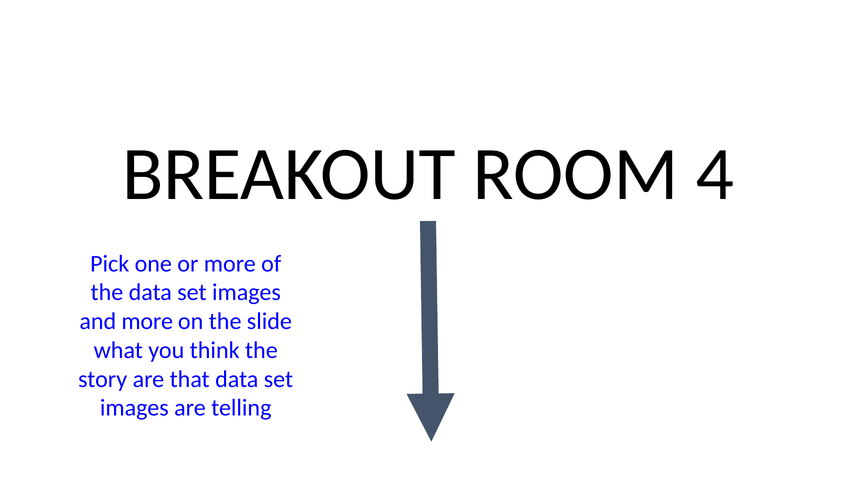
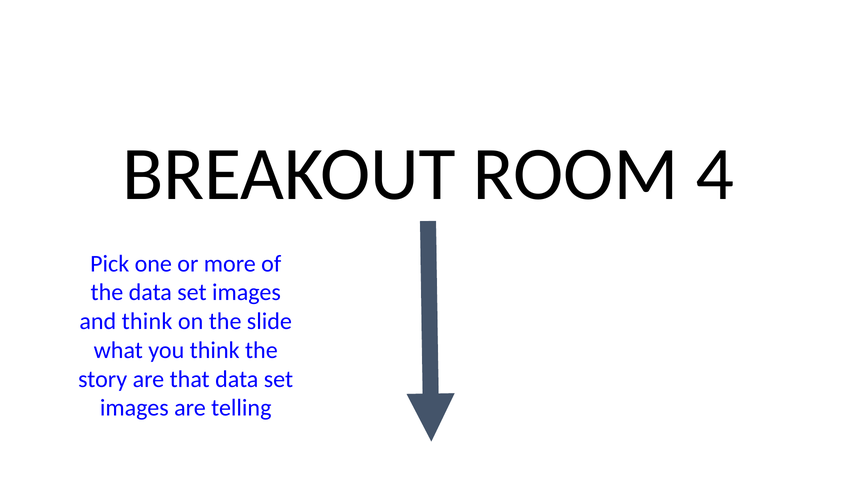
and more: more -> think (147, 322)
